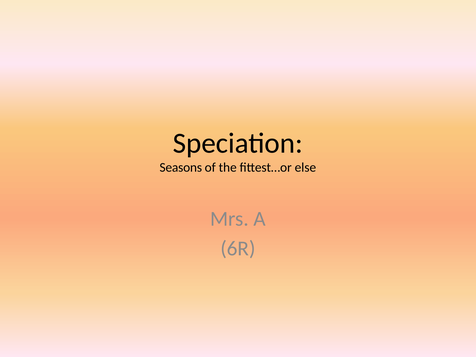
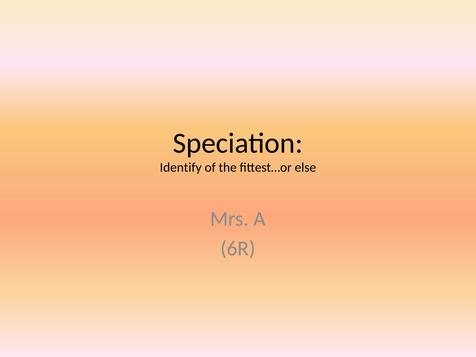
Seasons: Seasons -> Identify (181, 168)
